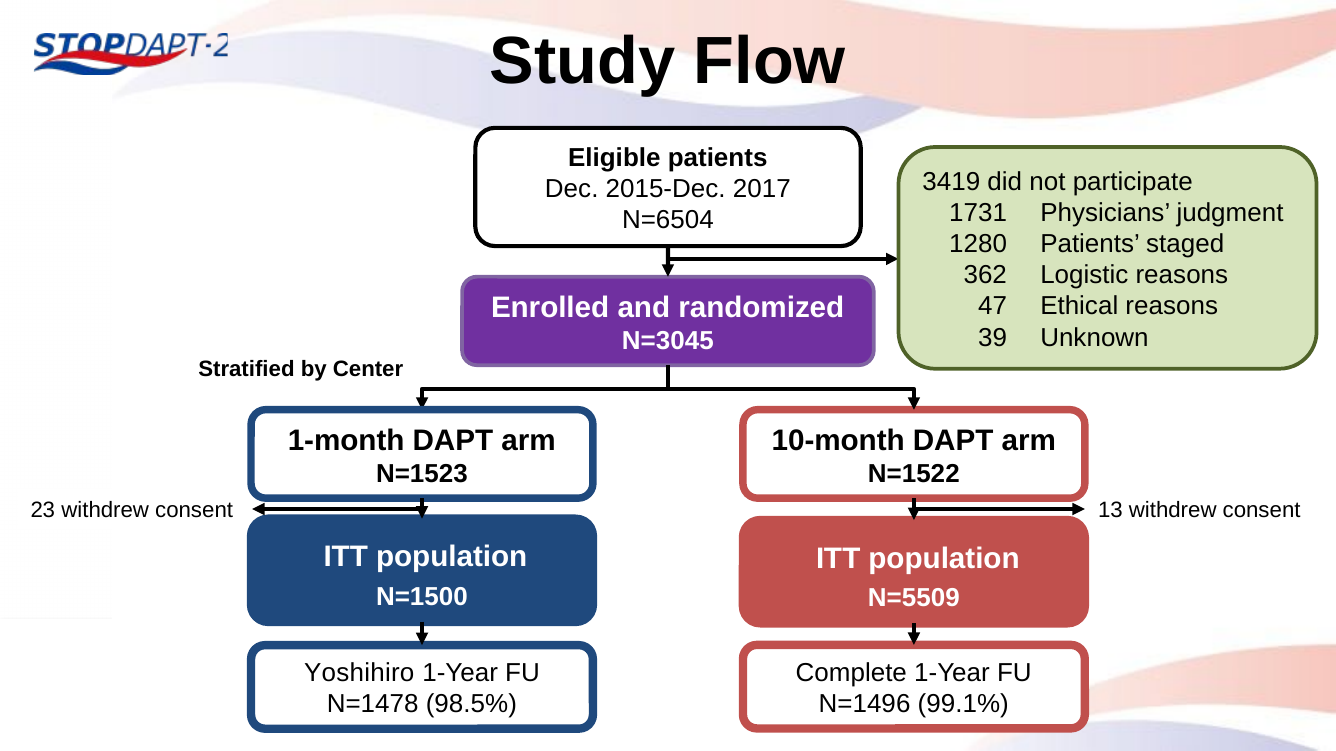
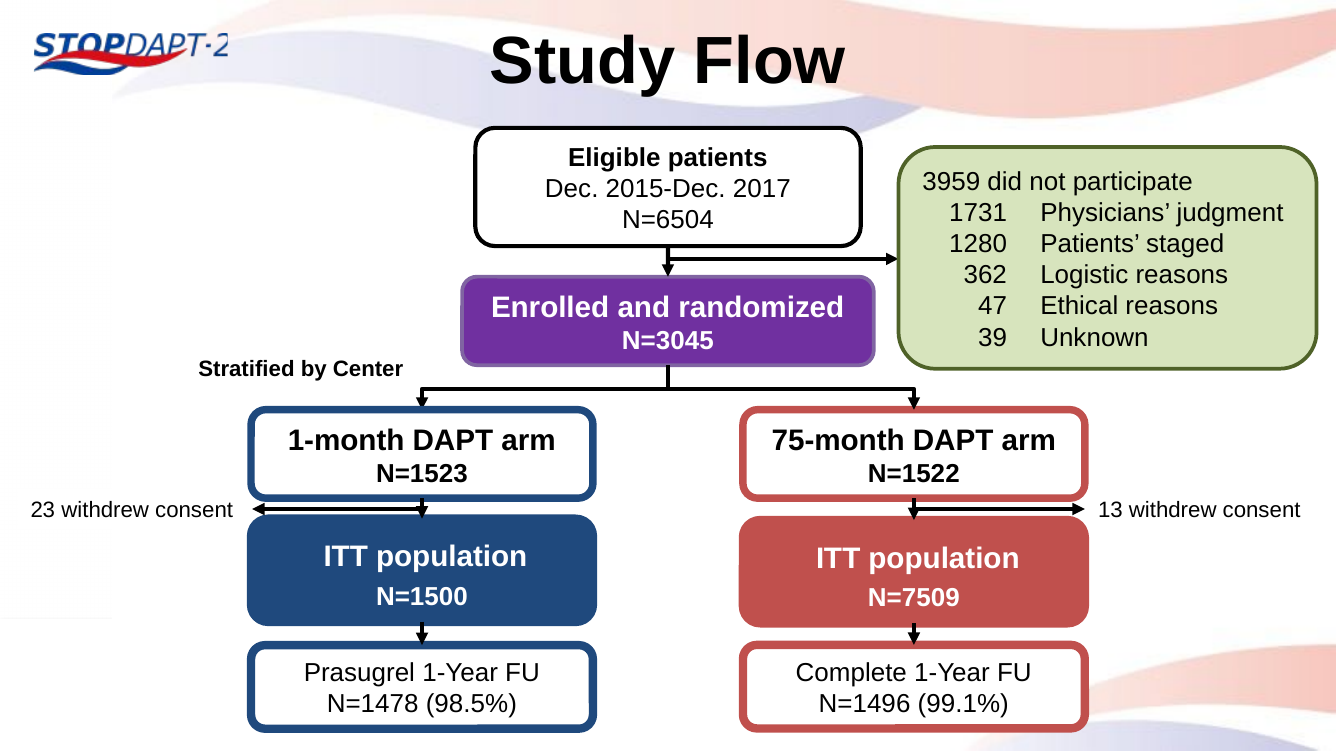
3419: 3419 -> 3959 (951, 182)
10-month: 10-month -> 75-month (838, 441)
N=5509: N=5509 -> N=7509 (914, 598)
Yoshihiro: Yoshihiro -> Prasugrel (359, 674)
